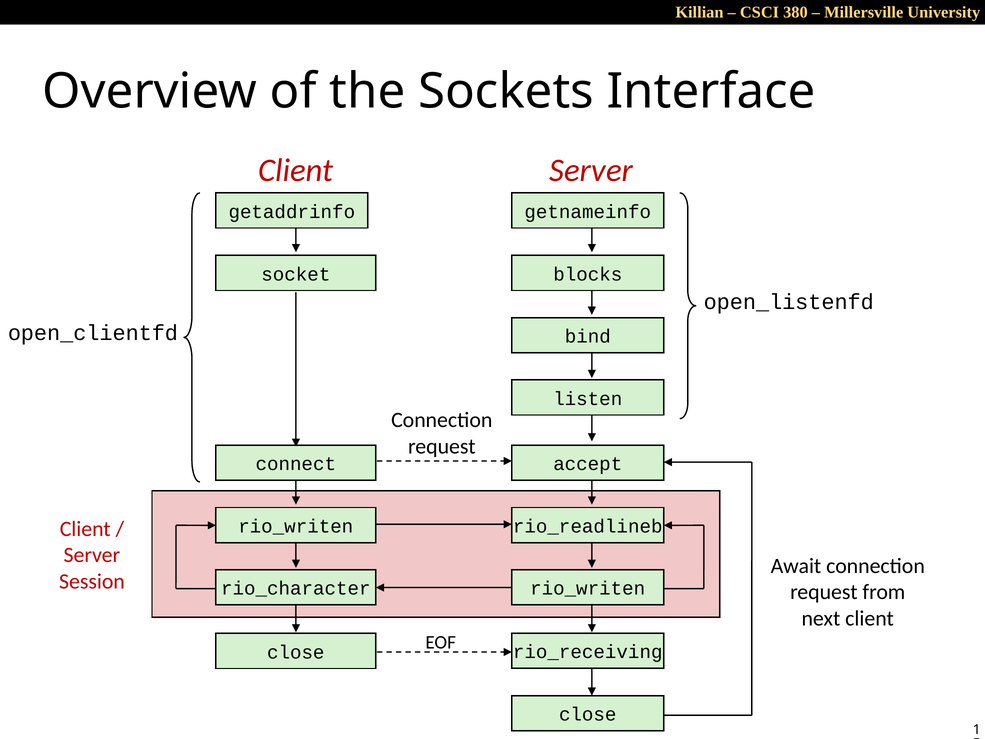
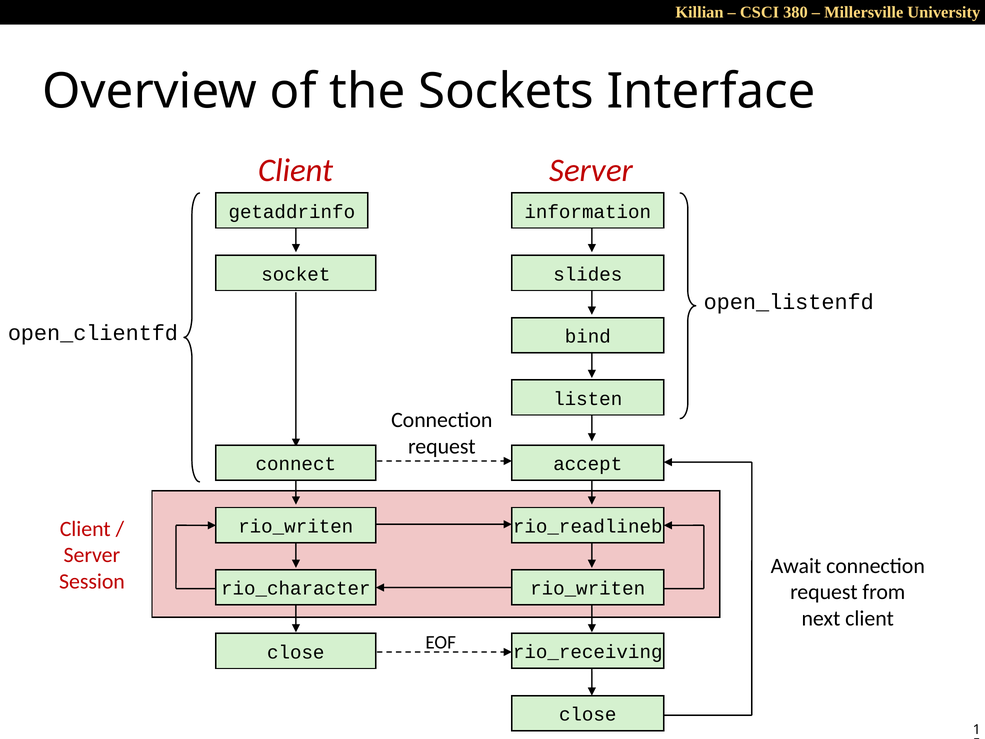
getnameinfo: getnameinfo -> information (588, 212)
blocks: blocks -> slides (588, 274)
